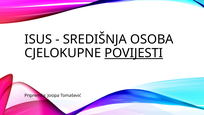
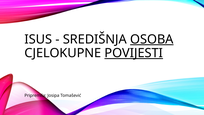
OSOBA underline: none -> present (152, 39)
